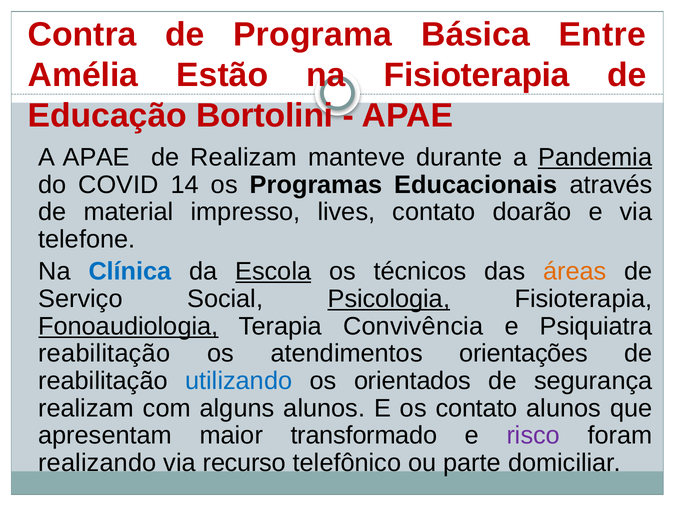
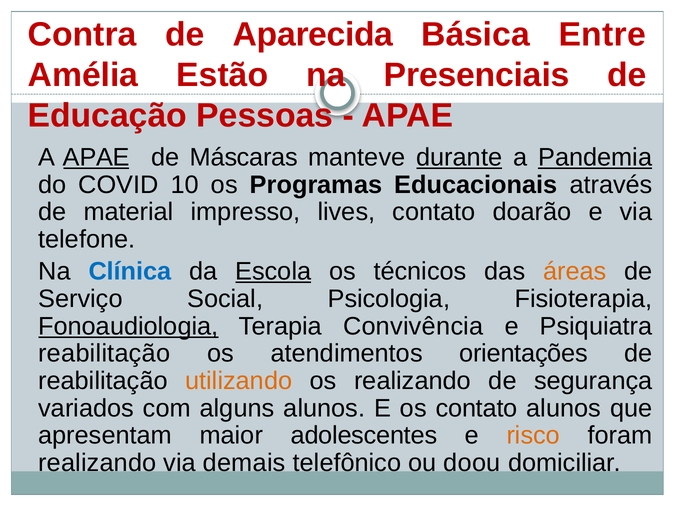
Programa: Programa -> Aparecida (313, 35)
na Fisioterapia: Fisioterapia -> Presenciais (477, 75)
Bortolini: Bortolini -> Pessoas (265, 116)
APAE underline: none -> present (96, 157)
de Realizam: Realizam -> Máscaras (244, 157)
durante underline: none -> present (459, 157)
14: 14 -> 10 (185, 185)
Psicologia underline: present -> none (389, 299)
utilizando colour: blue -> orange (239, 381)
os orientados: orientados -> realizando (412, 381)
realizam: realizam -> variados (86, 408)
transformado: transformado -> adolescentes (364, 436)
risco colour: purple -> orange (533, 436)
recurso: recurso -> demais (244, 463)
parte: parte -> doou (472, 463)
